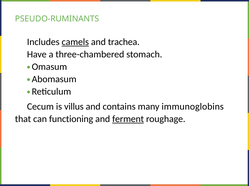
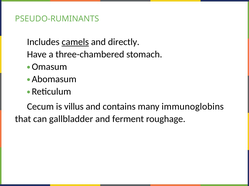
trachea: trachea -> directly (124, 42)
functioning: functioning -> gallbladder (71, 119)
ferment underline: present -> none (128, 119)
